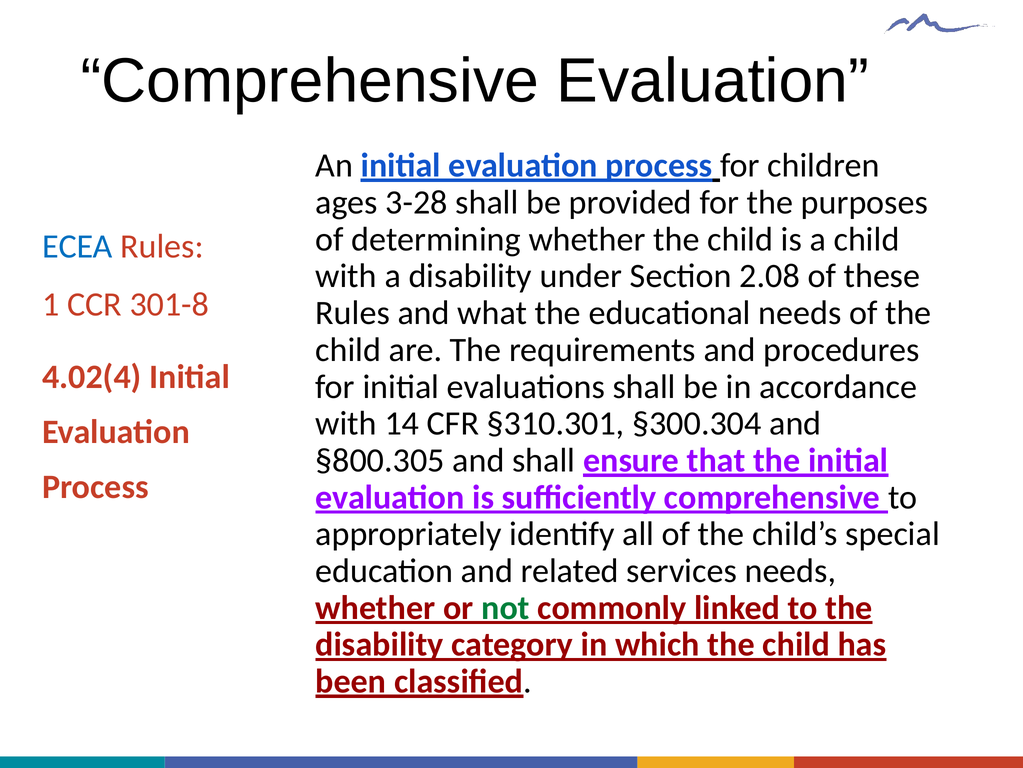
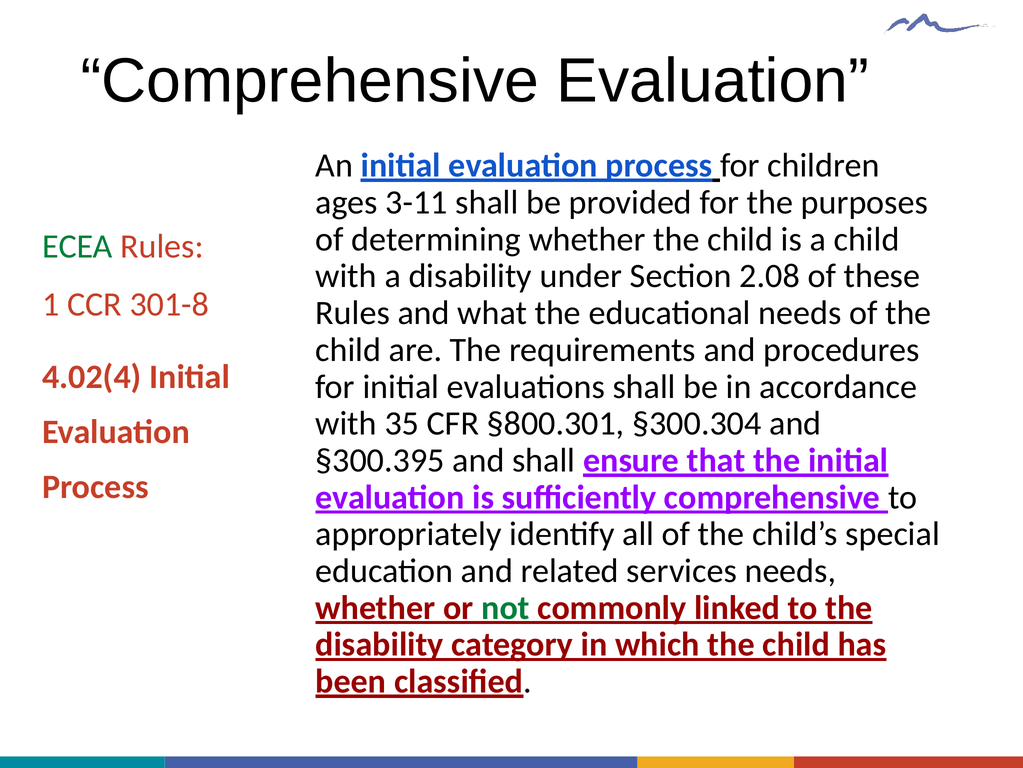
3-28: 3-28 -> 3-11 (417, 202)
ECEA colour: blue -> green (77, 246)
14: 14 -> 35 (402, 423)
§310.301: §310.301 -> §800.301 (556, 423)
§800.305: §800.305 -> §300.395 (380, 460)
